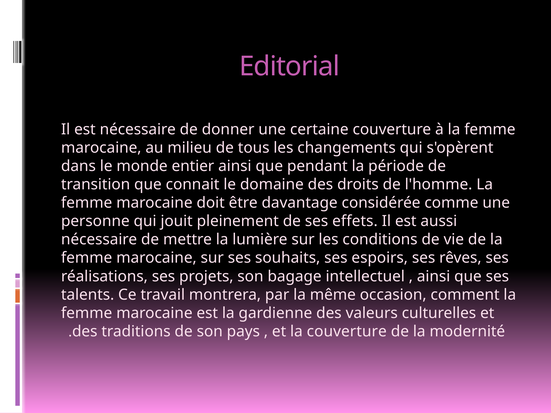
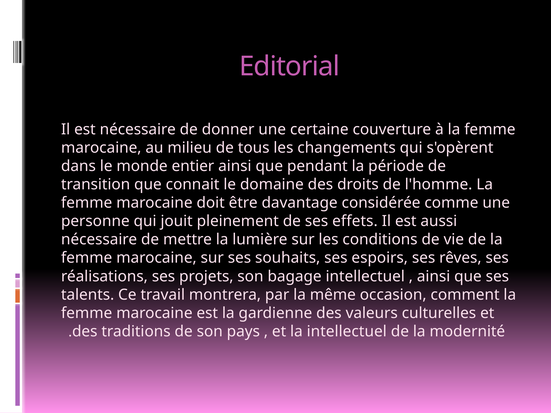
la couverture: couverture -> intellectuel (347, 332)
